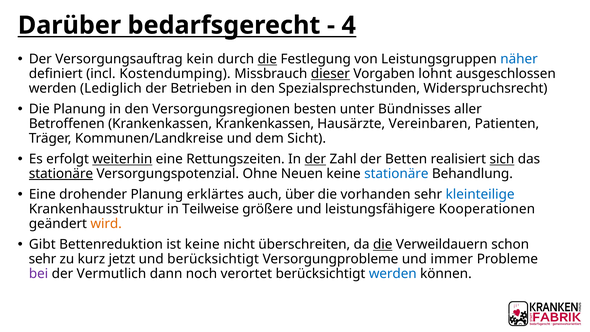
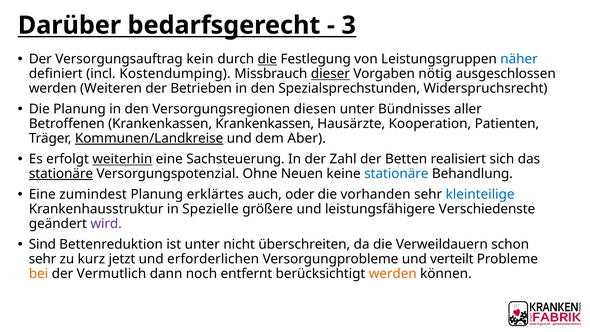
4: 4 -> 3 (349, 25)
lohnt: lohnt -> nötig (435, 74)
Lediglich: Lediglich -> Weiteren (111, 88)
besten: besten -> diesen (315, 109)
Vereinbaren: Vereinbaren -> Kooperation (430, 124)
Kommunen/Landkreise underline: none -> present (149, 138)
Sicht: Sicht -> Aber (307, 138)
Rettungszeiten: Rettungszeiten -> Sachsteuerung (236, 159)
der underline: present -> none (315, 159)
sich underline: present -> none (502, 159)
drohender: drohender -> zumindest (93, 194)
über: über -> oder (300, 194)
Teilweise: Teilweise -> Spezielle (210, 209)
Kooperationen: Kooperationen -> Verschiedenste (487, 209)
wird colour: orange -> purple (106, 224)
Gibt: Gibt -> Sind (42, 244)
ist keine: keine -> unter (202, 244)
die underline: present -> none (383, 244)
und berücksichtigt: berücksichtigt -> erforderlichen (213, 259)
immer: immer -> verteilt (452, 259)
bei colour: purple -> orange (39, 274)
verortet: verortet -> entfernt (246, 274)
werden colour: blue -> orange (393, 274)
